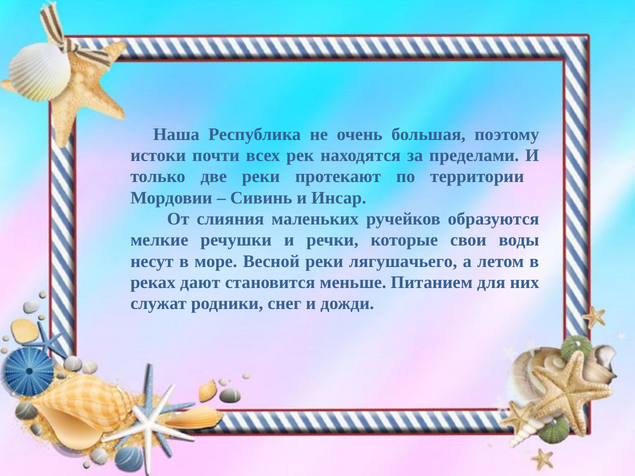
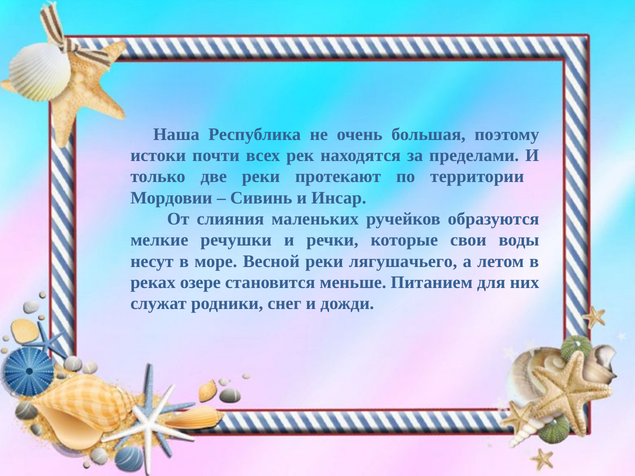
дают: дают -> озере (200, 283)
